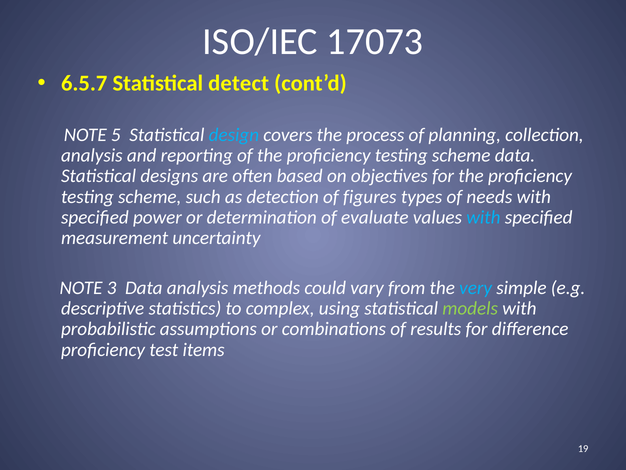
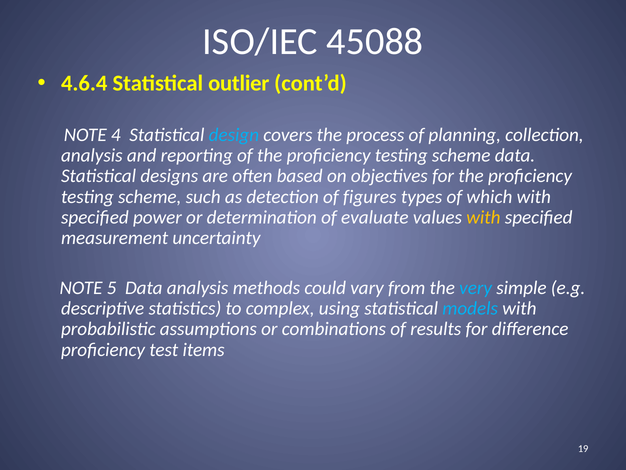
17073: 17073 -> 45088 (375, 42)
6.5.7: 6.5.7 -> 4.6.4 (84, 83)
detect: detect -> outlier (239, 83)
5: 5 -> 4 (116, 135)
needs: needs -> which (489, 196)
with colour: light blue -> yellow (483, 217)
3: 3 -> 5 (112, 287)
models colour: light green -> light blue (470, 308)
